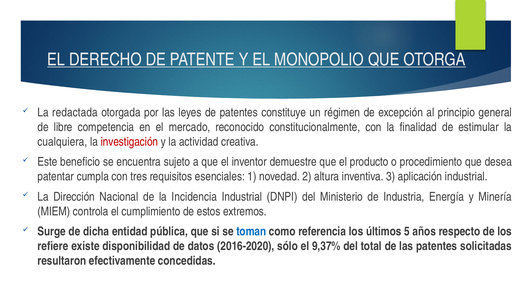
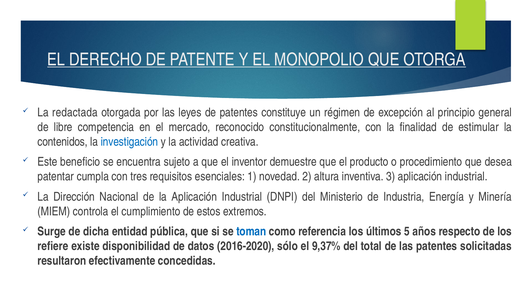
cualquiera: cualquiera -> contenidos (63, 142)
investigación colour: red -> blue (129, 142)
la Incidencia: Incidencia -> Aplicación (194, 197)
